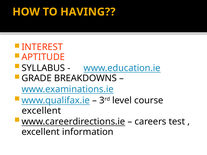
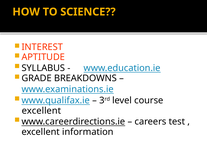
HAVING: HAVING -> SCIENCE (88, 12)
